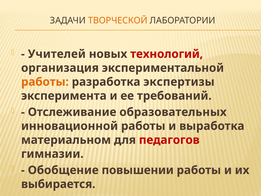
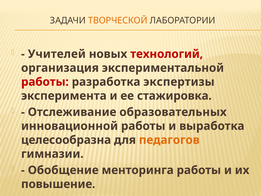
работы colour: orange -> red (45, 82)
требований: требований -> стажировка (174, 96)
материальном: материальном -> целесообразна (66, 140)
педагогов colour: red -> orange (169, 140)
повышении: повышении -> менторинга (138, 170)
выбирается: выбирается -> повышение (58, 184)
